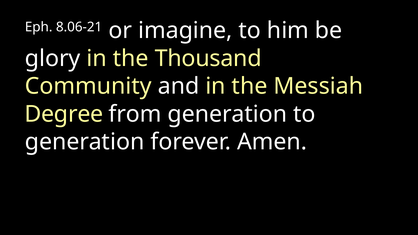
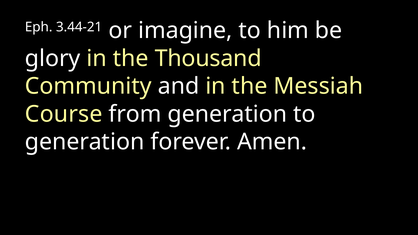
8.06-21: 8.06-21 -> 3.44-21 (79, 27)
Degree: Degree -> Course (64, 114)
